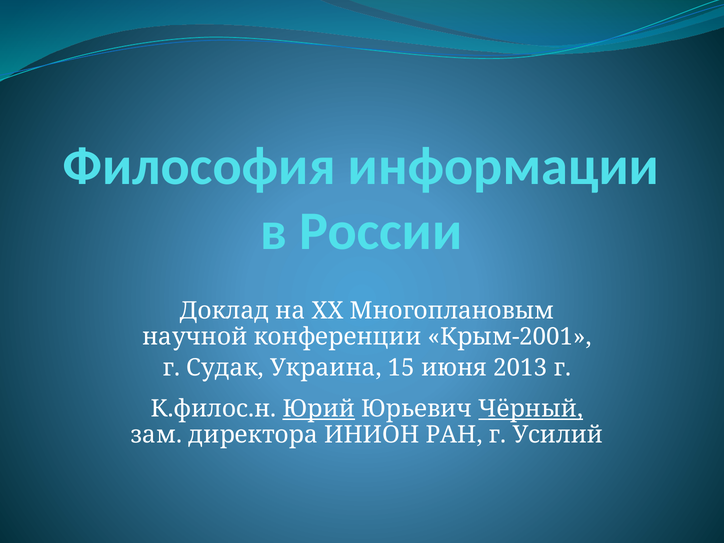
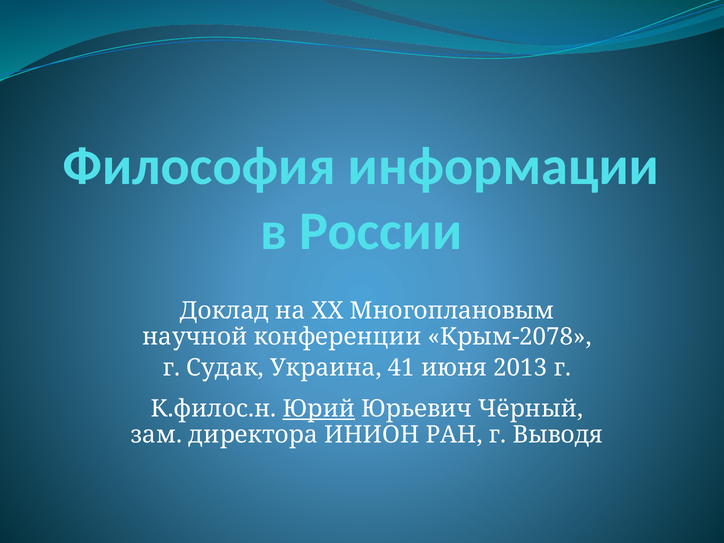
Крым-2001: Крым-2001 -> Крым-2078 (510, 337)
15: 15 -> 41 (401, 368)
Чёрный underline: present -> none (531, 409)
Усилий: Усилий -> Выводя (558, 435)
